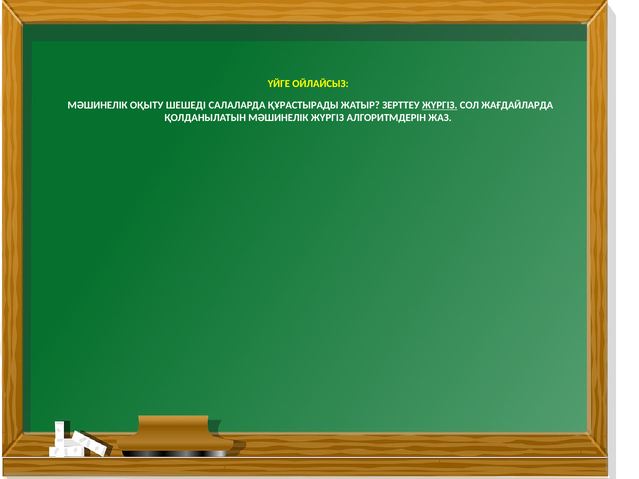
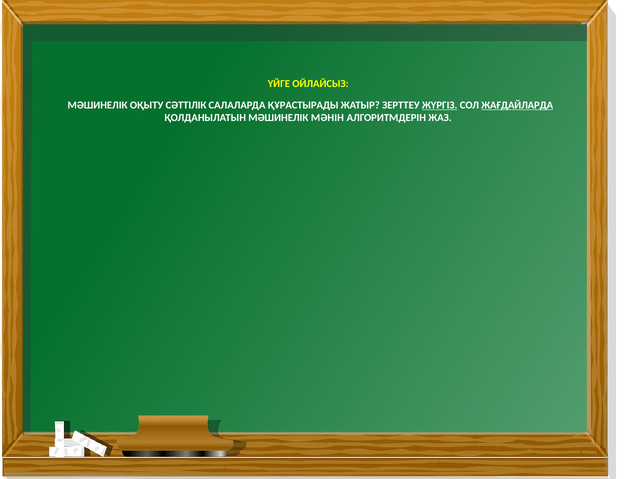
ШЕШЕДІ: ШЕШЕДІ -> СӘТТІЛІК (186, 105)
ЖАҒДАЙЛАРДА underline: none -> present (517, 105)
МӘШИНЕЛІК ЖҮРГІЗ: ЖҮРГІЗ -> МӘНІН (327, 118)
